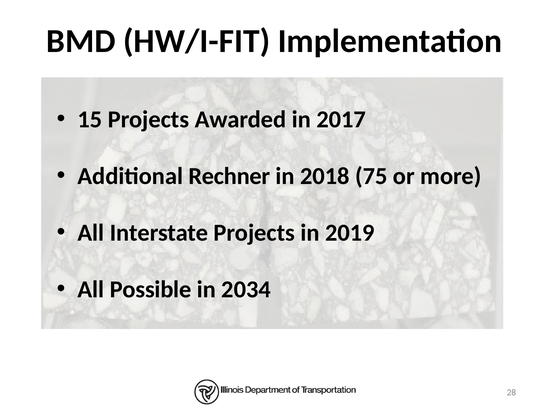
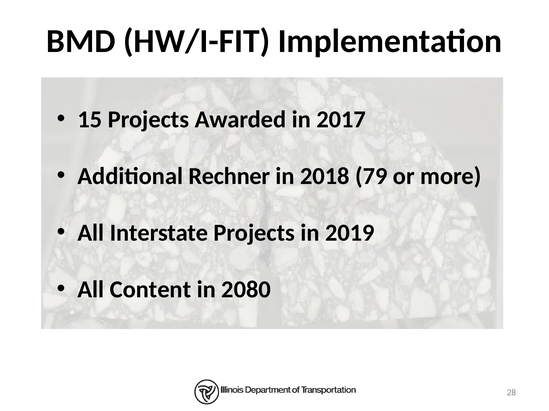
75: 75 -> 79 (371, 177)
Possible: Possible -> Content (150, 290)
2034: 2034 -> 2080 (246, 290)
